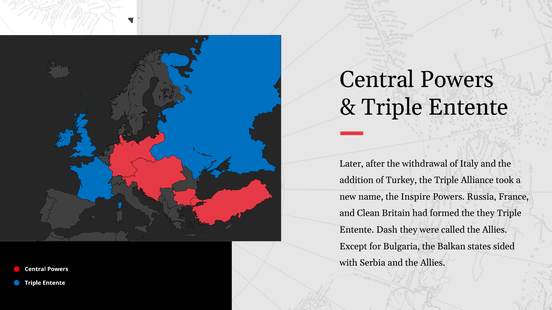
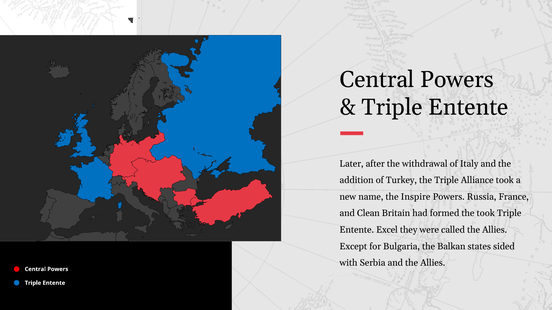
the they: they -> took (486, 214)
Dash: Dash -> Excel (387, 230)
